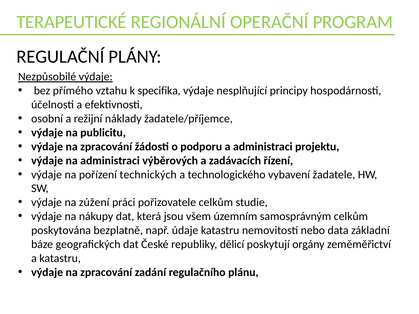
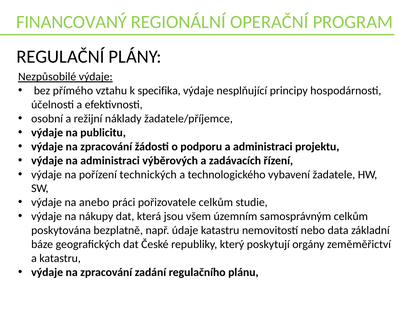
TERAPEUTICKÉ: TERAPEUTICKÉ -> FINANCOVANÝ (72, 22)
zúžení: zúžení -> anebo (94, 203)
dělicí: dělicí -> který (232, 245)
